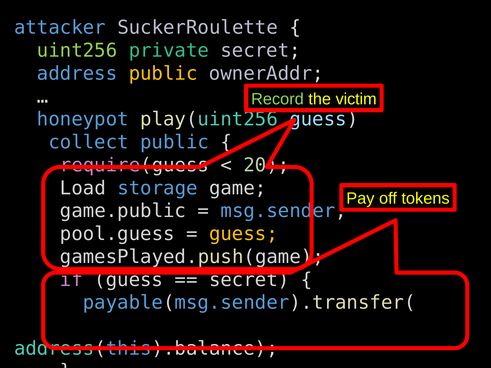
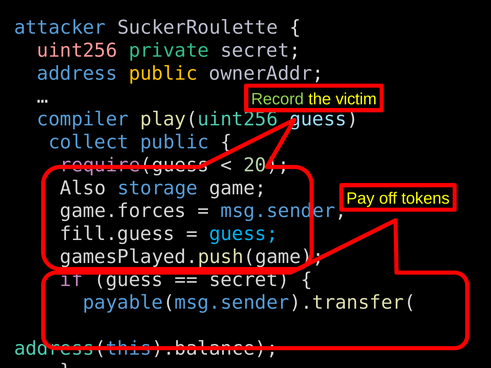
uint256 colour: light green -> pink (77, 51)
honeypot: honeypot -> compiler (83, 119)
Load: Load -> Also (83, 188)
game.public: game.public -> game.forces (123, 211)
pool.guess: pool.guess -> fill.guess (117, 234)
guess colour: yellow -> light blue (243, 234)
